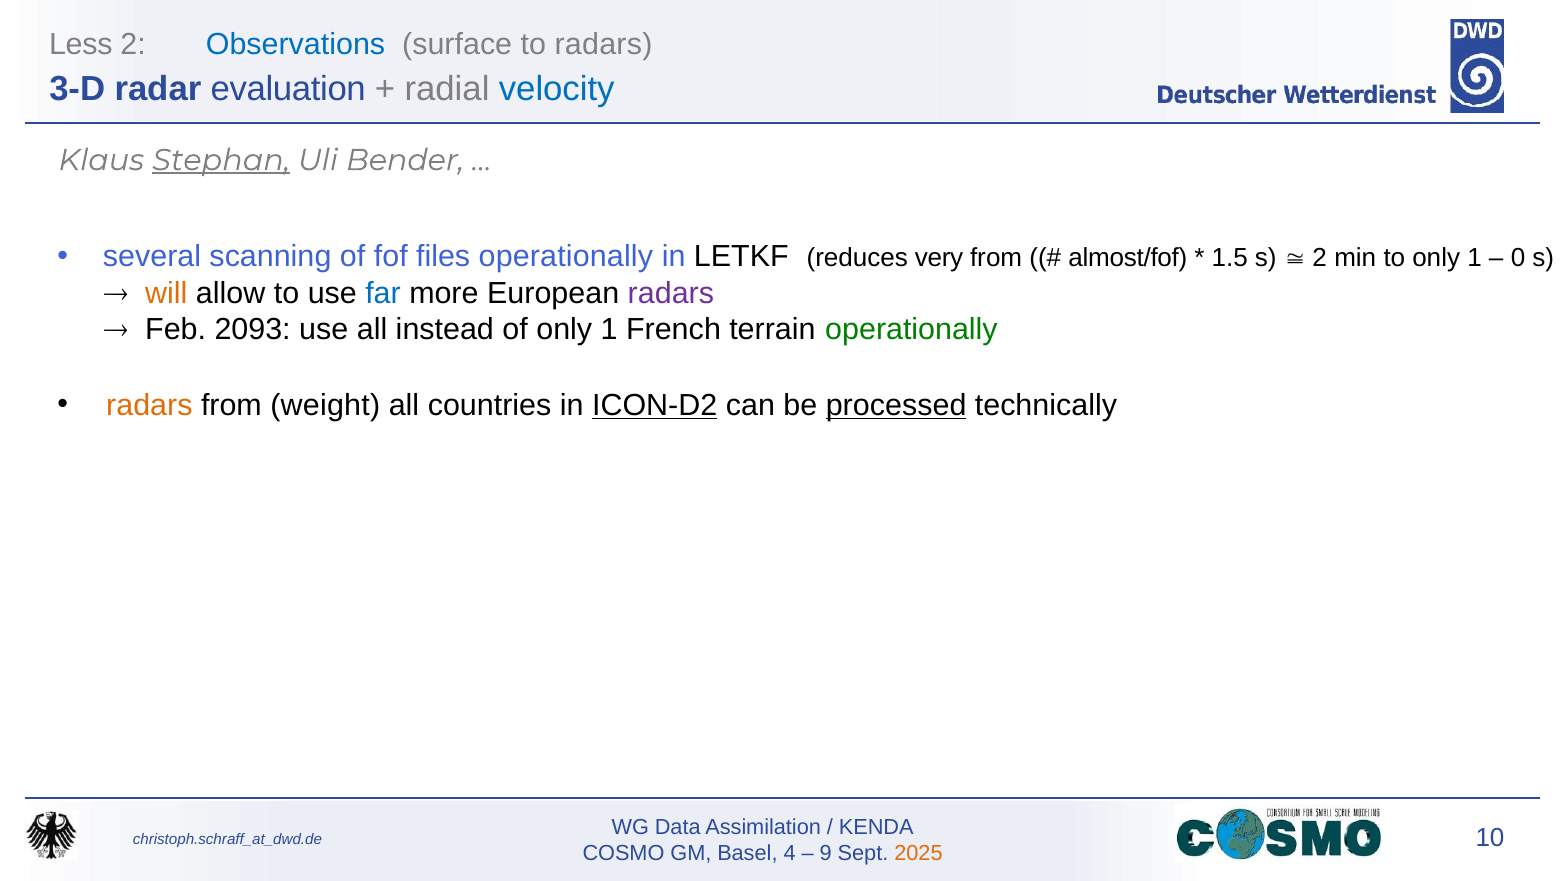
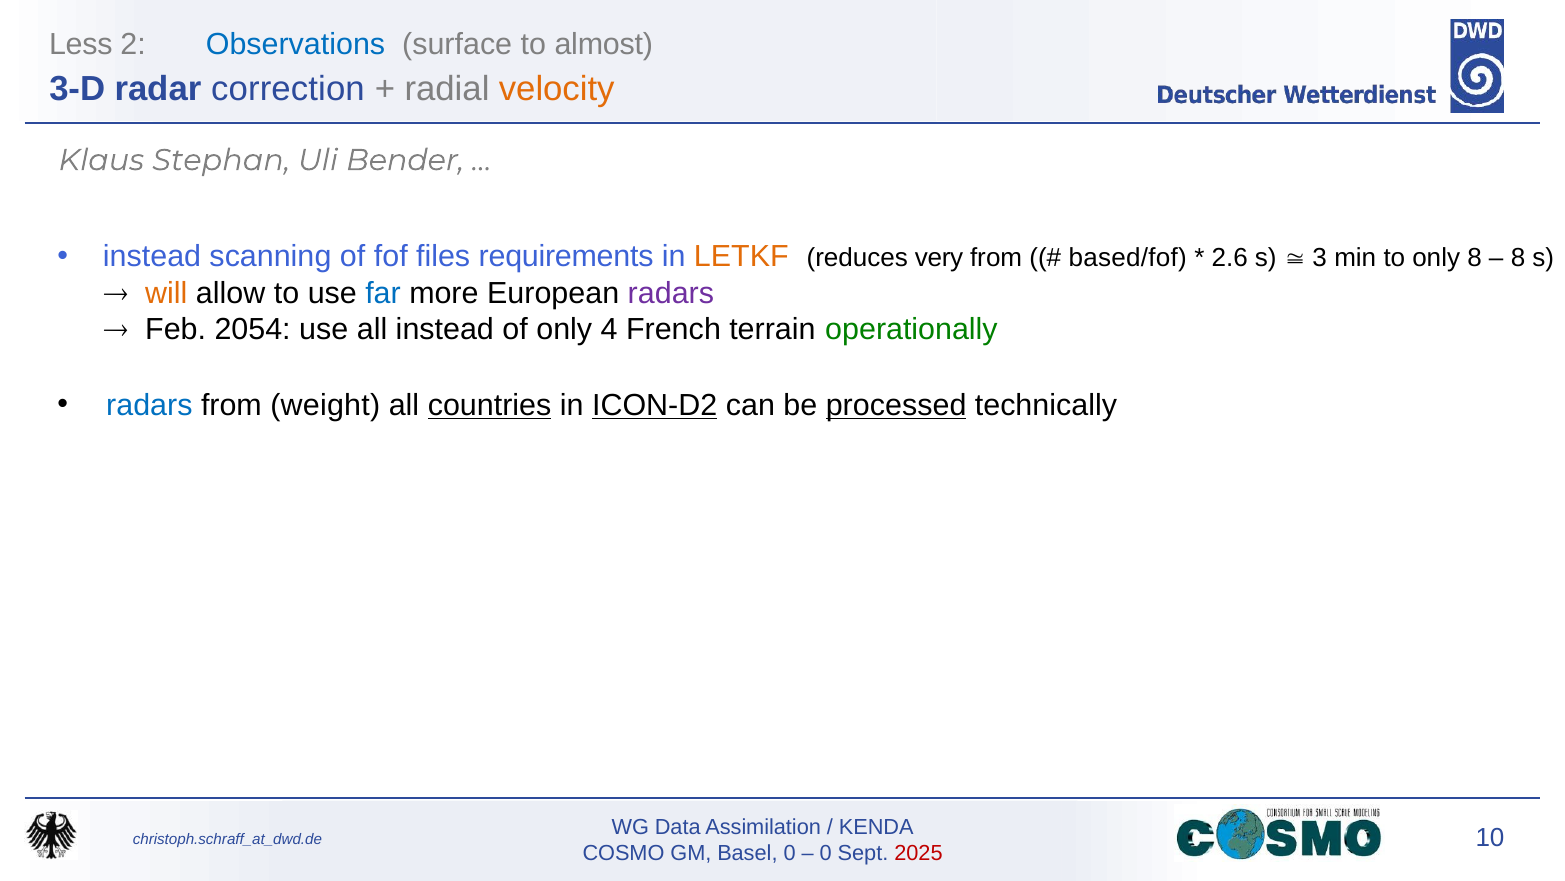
to radars: radars -> almost (604, 45)
evaluation: evaluation -> correction (288, 89)
velocity colour: blue -> orange (557, 89)
Stephan underline: present -> none (221, 160)
several: several -> instead (152, 256)
files operationally: operationally -> requirements (566, 256)
LETKF colour: black -> orange (741, 256)
almost/fof: almost/fof -> based/fof (1128, 258)
1.5: 1.5 -> 2.6 (1230, 258)
2: 2 -> 3 (1320, 258)
to only 1: 1 -> 8 (1475, 258)
0: 0 -> 8 (1518, 258)
2093: 2093 -> 2054 (253, 329)
of only 1: 1 -> 4 (609, 329)
radars colour: orange -> blue (149, 405)
countries underline: none -> present (490, 405)
4: 4 -> 0 (790, 853)
9: 9 -> 0 (826, 853)
2025 colour: orange -> red (918, 853)
